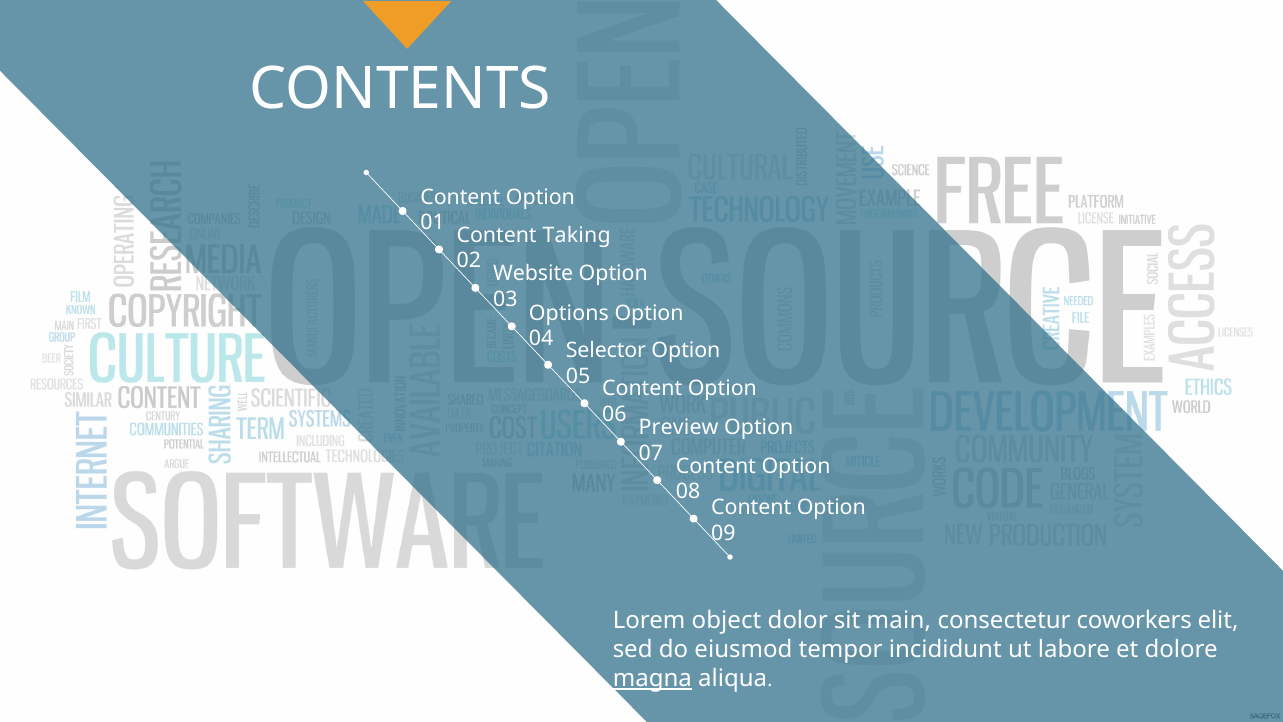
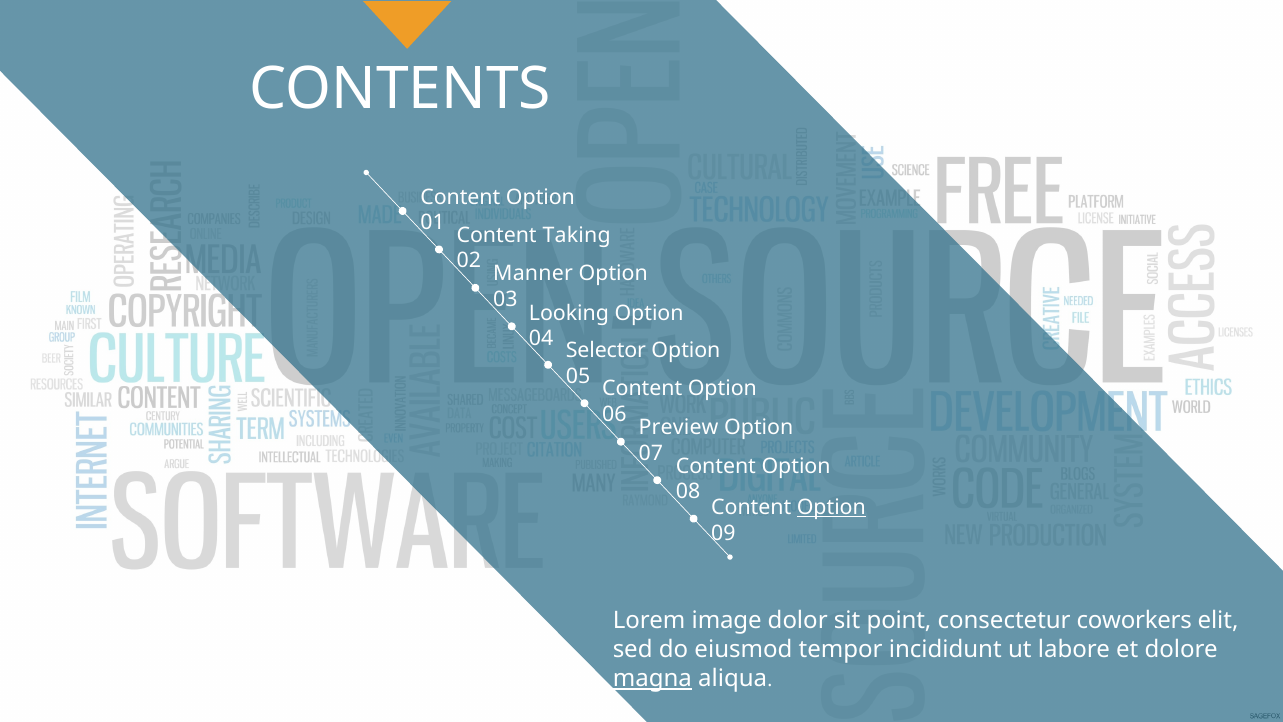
Website: Website -> Manner (533, 273)
Options: Options -> Looking (569, 313)
Option underline: none -> present (831, 507)
object: object -> image (727, 621)
main: main -> point (899, 621)
